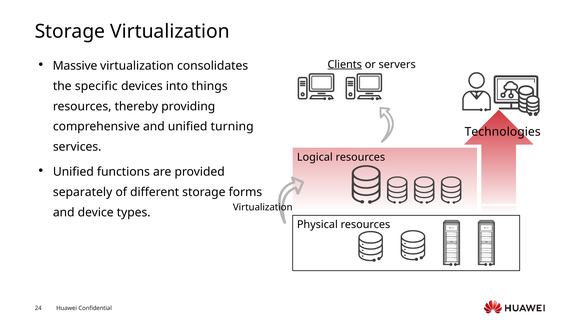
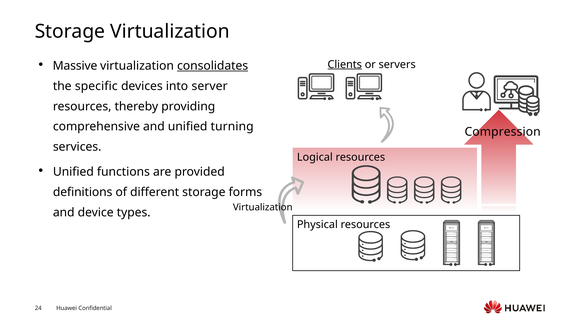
consolidates underline: none -> present (213, 66)
things: things -> server (210, 86)
Technologies: Technologies -> Compression (503, 132)
separately: separately -> definitions (83, 192)
